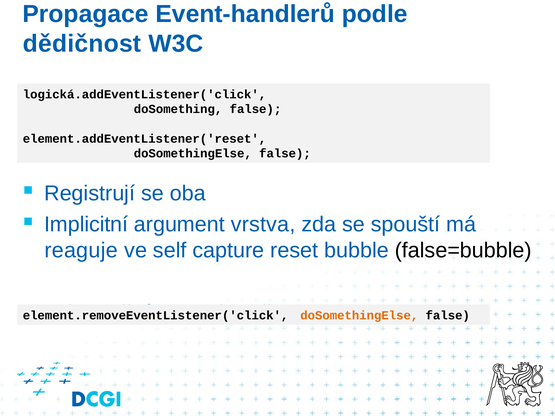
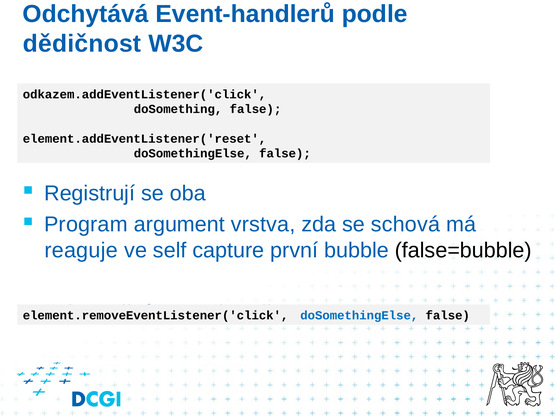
Propagace: Propagace -> Odchytává (86, 14)
logická.addEventListener('click: logická.addEventListener('click -> odkazem.addEventListener('click (144, 95)
Implicitní: Implicitní -> Program (86, 225)
spouští: spouští -> schová (405, 225)
reset: reset -> první (294, 251)
doSomethingElse colour: orange -> blue (359, 316)
